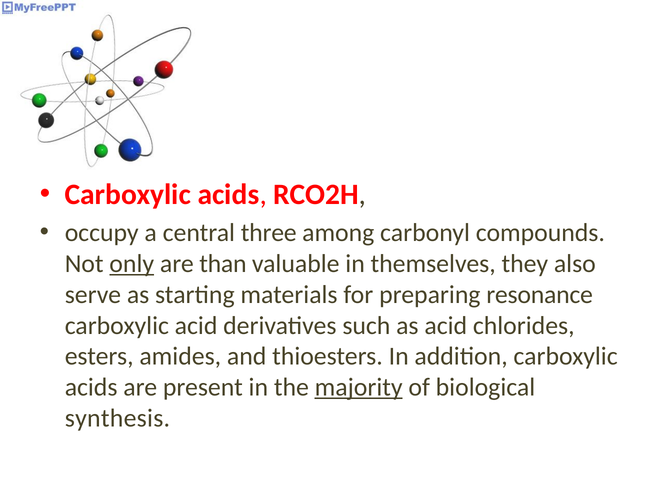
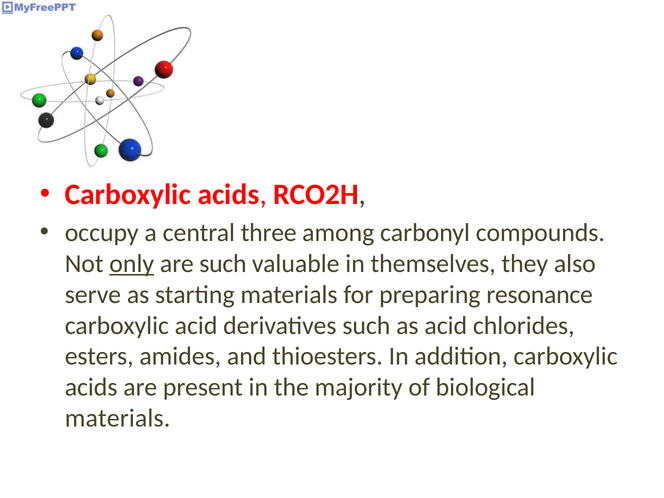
are than: than -> such (223, 264)
majority underline: present -> none (359, 387)
synthesis: synthesis -> materials (118, 418)
